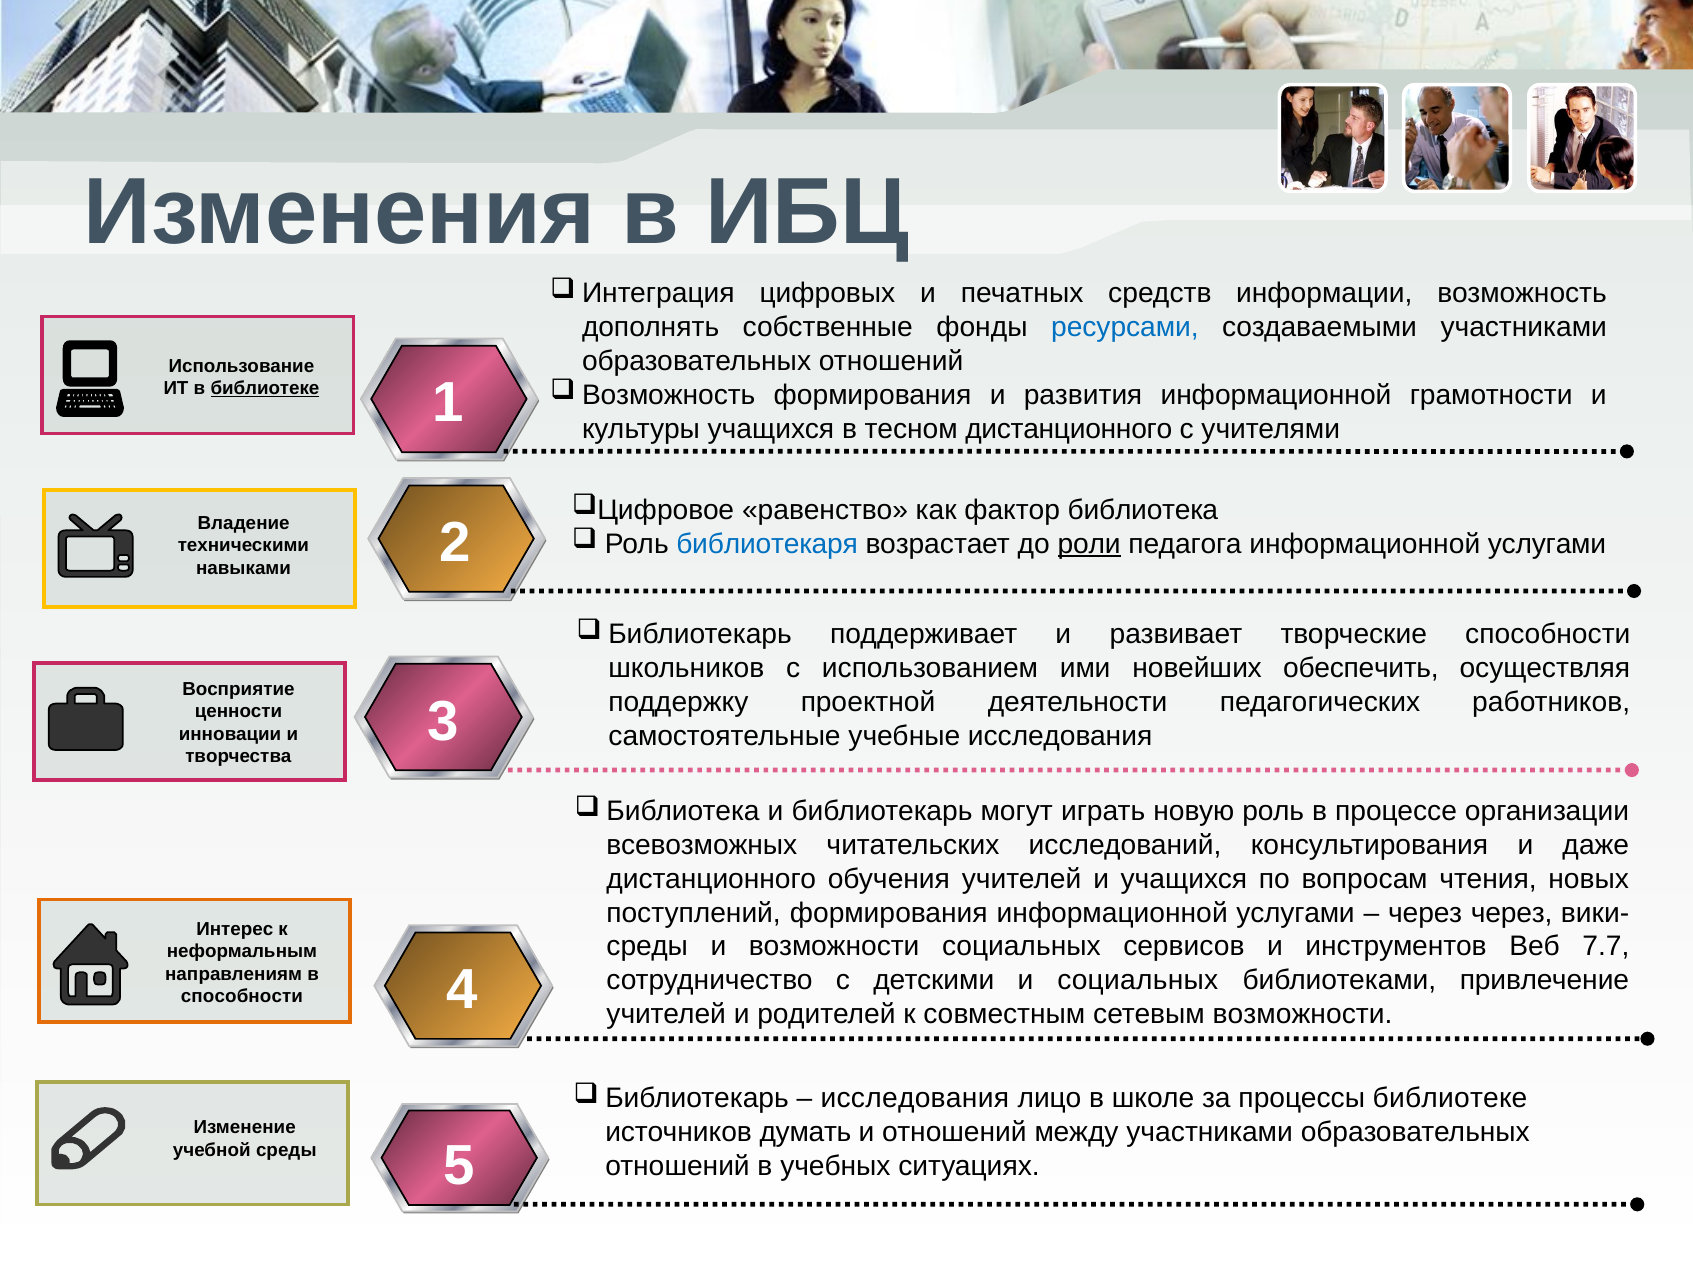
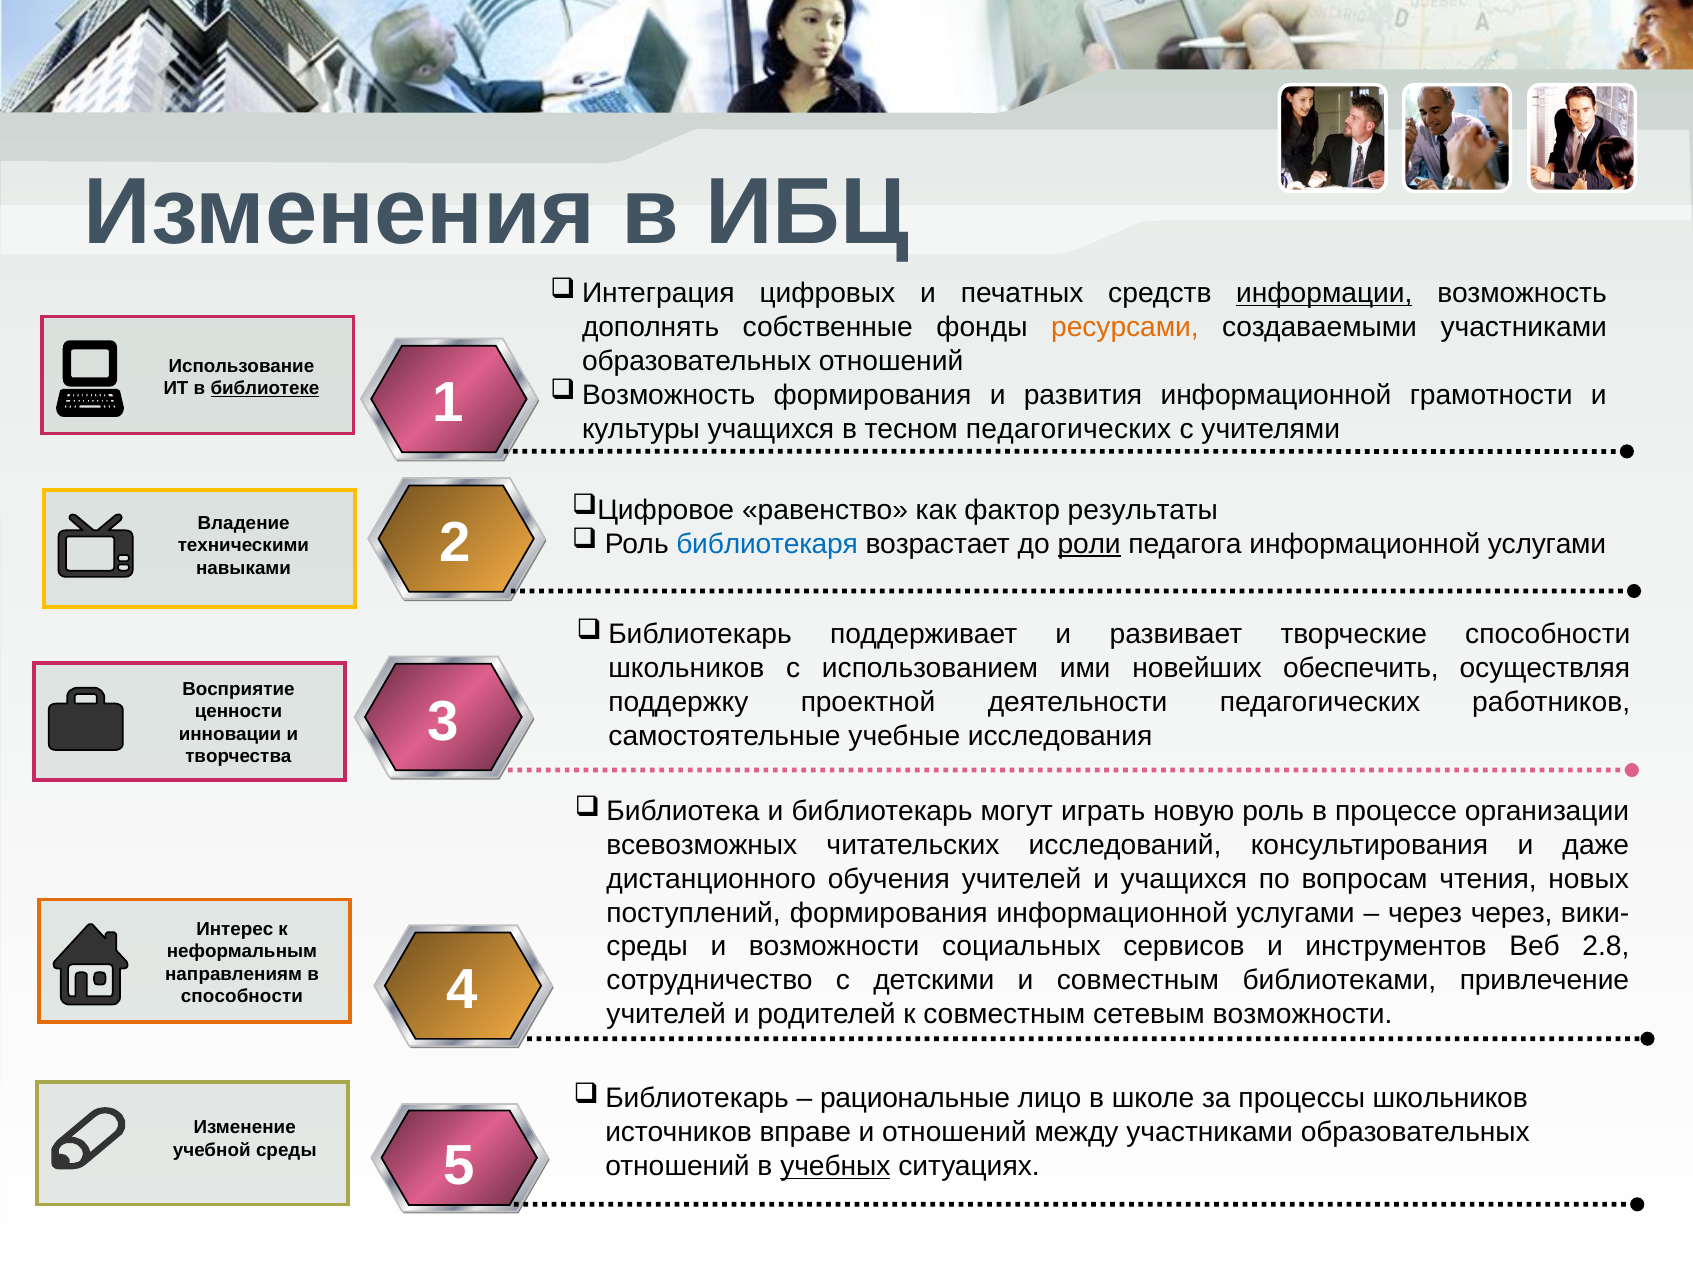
информации underline: none -> present (1324, 293)
ресурсами colour: blue -> orange (1125, 327)
тесном дистанционного: дистанционного -> педагогических (1069, 429)
библиотека: библиотека -> результаты (1143, 510)
7.7: 7.7 -> 2.8 (1606, 947)
и социальных: социальных -> совместным (1138, 980)
исследования: исследования -> рациональные (915, 1098)
процессы библиотеке: библиотеке -> школьников (1450, 1098)
думать: думать -> вправе (805, 1132)
учебных underline: none -> present (835, 1166)
